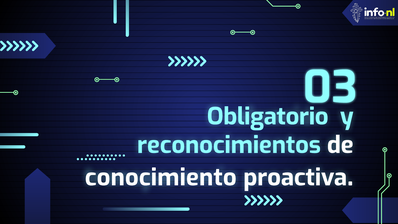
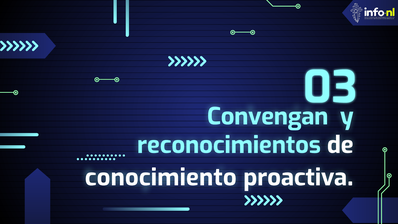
Obligatorio: Obligatorio -> Convengan (268, 117)
